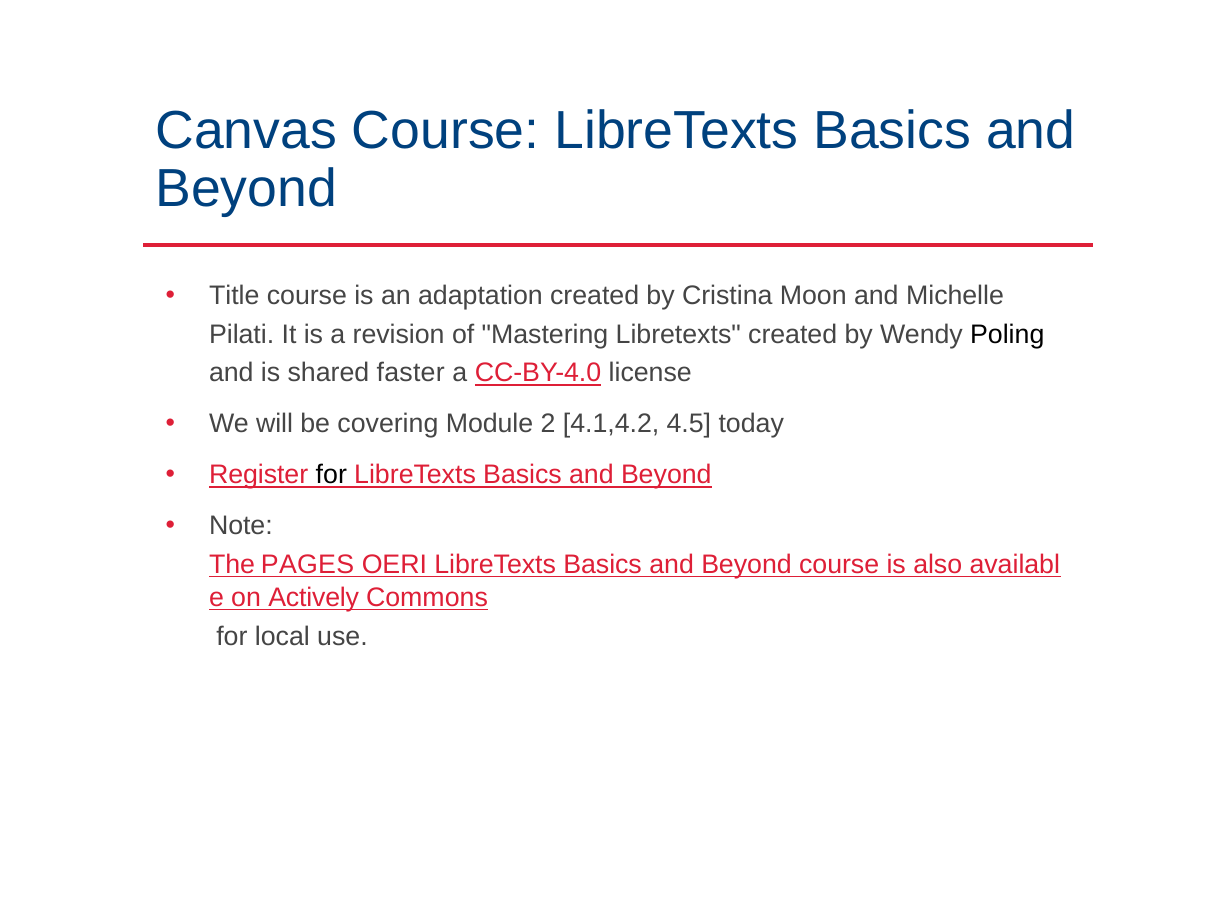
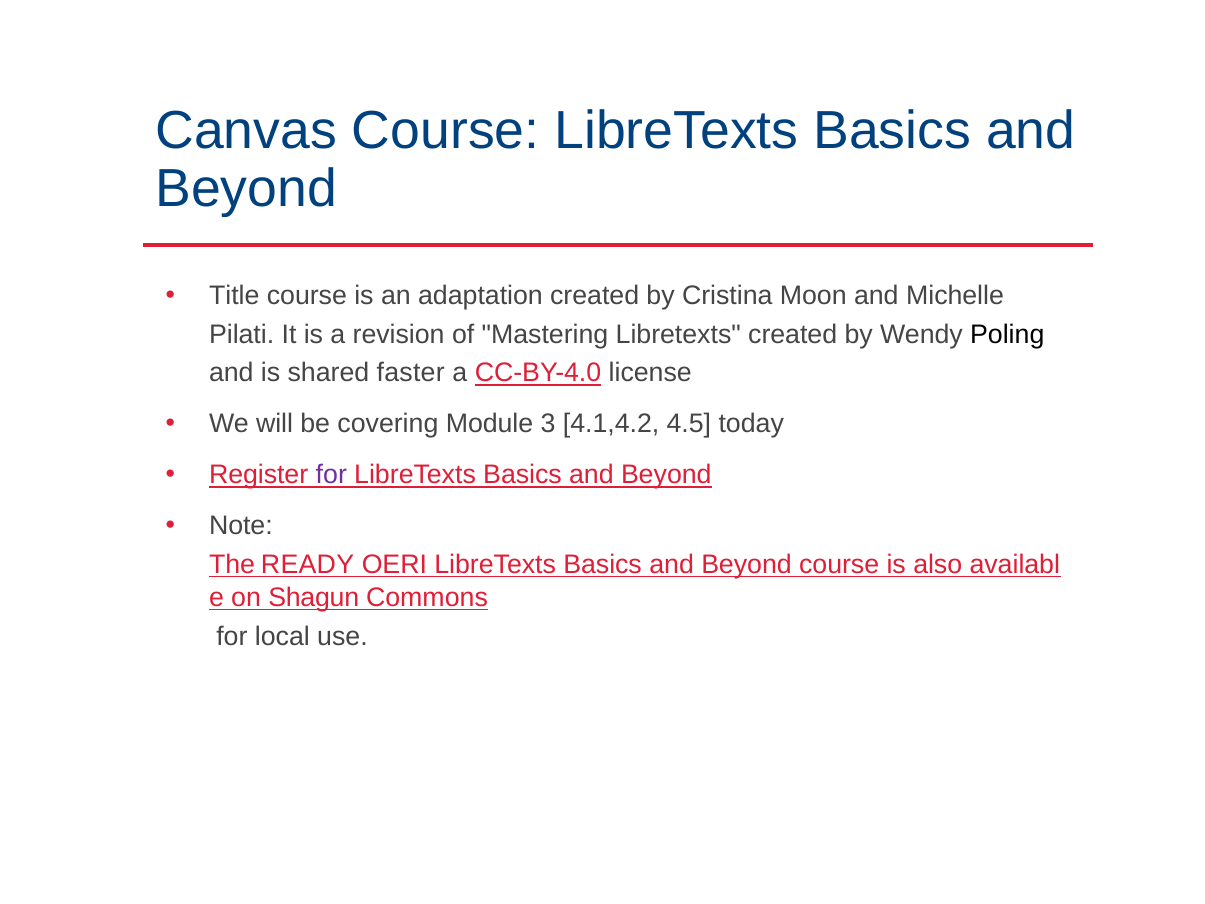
2: 2 -> 3 (548, 424)
for colour: black -> purple (331, 475)
PAGES: PAGES -> READY (308, 564)
Actively: Actively -> Shagun (314, 598)
